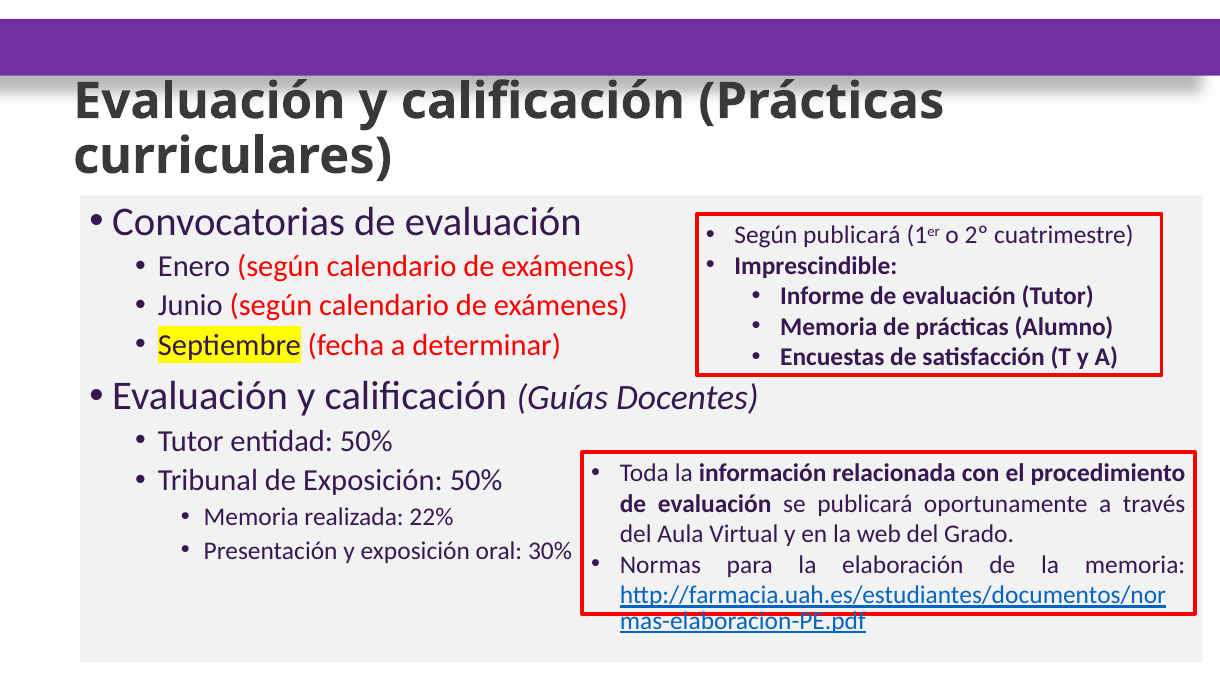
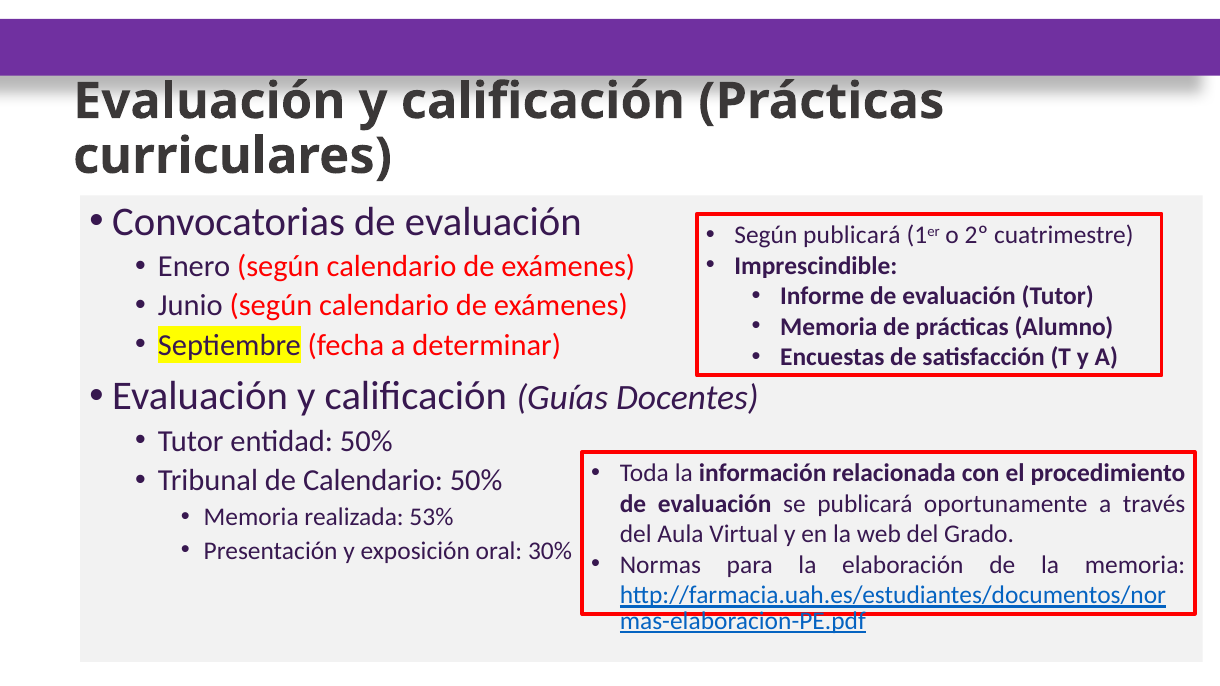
de Exposición: Exposición -> Calendario (373, 480)
22%: 22% -> 53% (431, 517)
